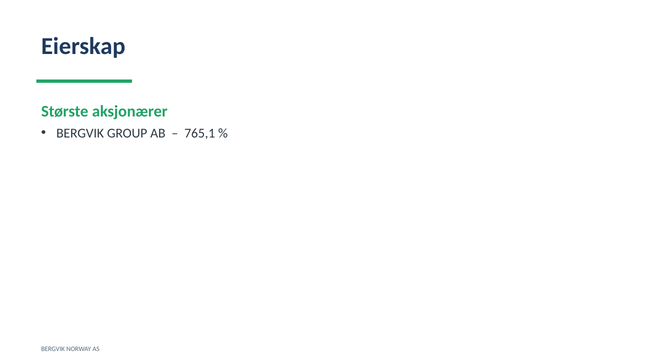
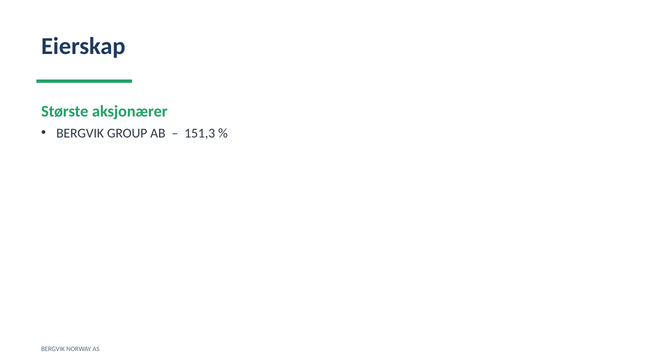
765,1: 765,1 -> 151,3 (200, 133)
